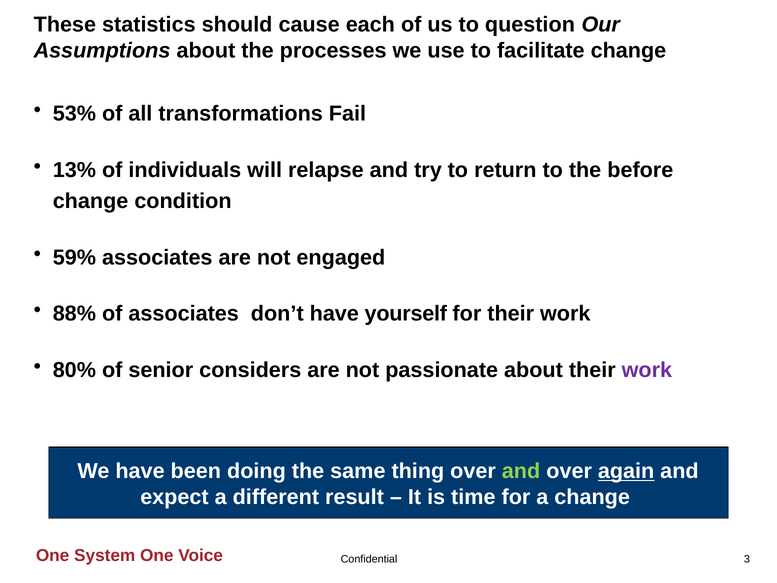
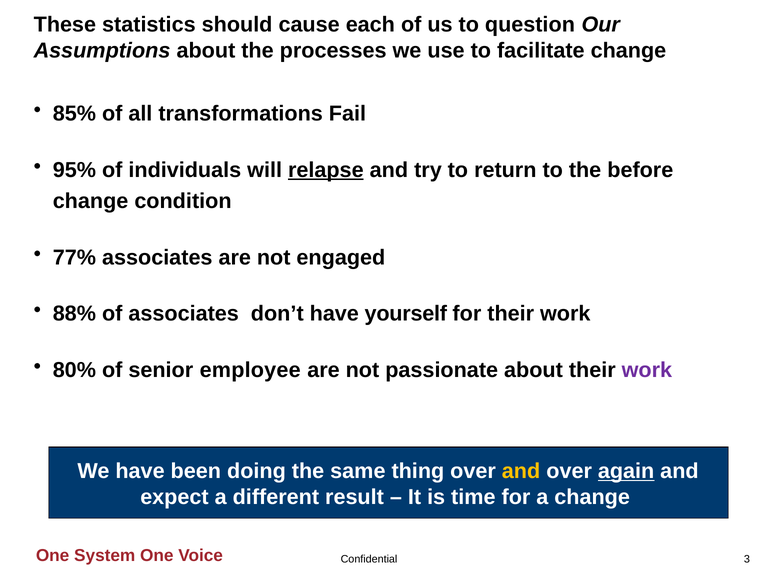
53%: 53% -> 85% (74, 113)
13%: 13% -> 95% (74, 170)
relapse underline: none -> present (326, 170)
59%: 59% -> 77% (74, 257)
considers: considers -> employee (250, 370)
and colour: light green -> yellow (521, 471)
